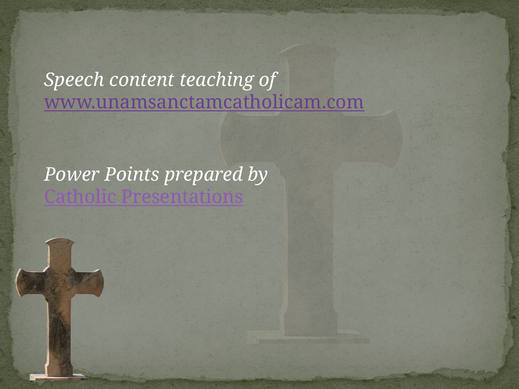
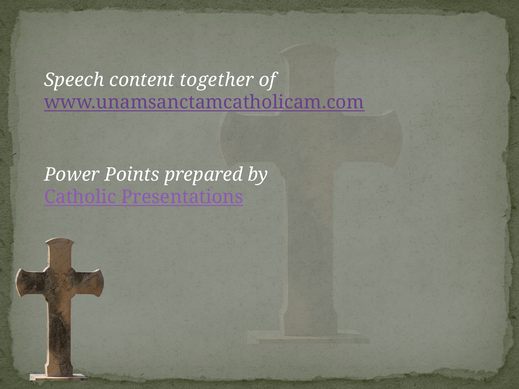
teaching: teaching -> together (217, 80)
